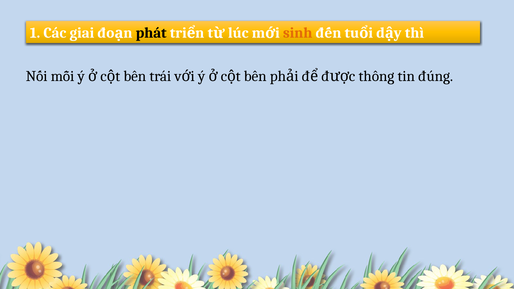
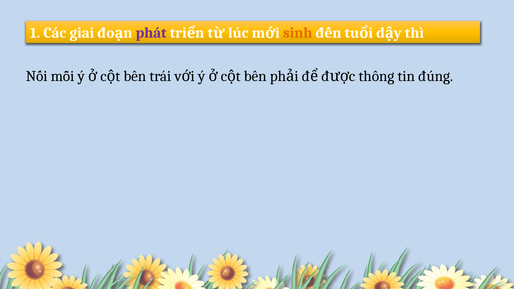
phát colour: black -> purple (151, 33)
